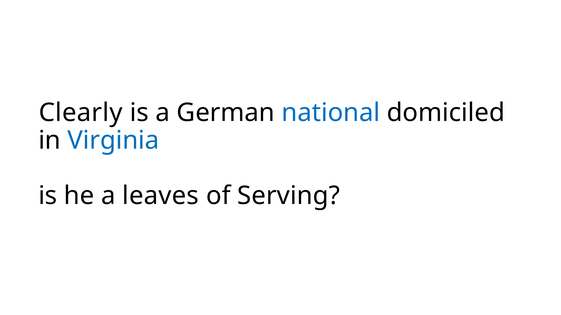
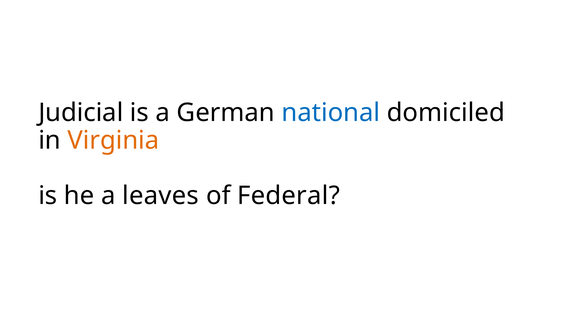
Clearly: Clearly -> Judicial (81, 113)
Virginia colour: blue -> orange (113, 141)
Serving: Serving -> Federal (289, 196)
